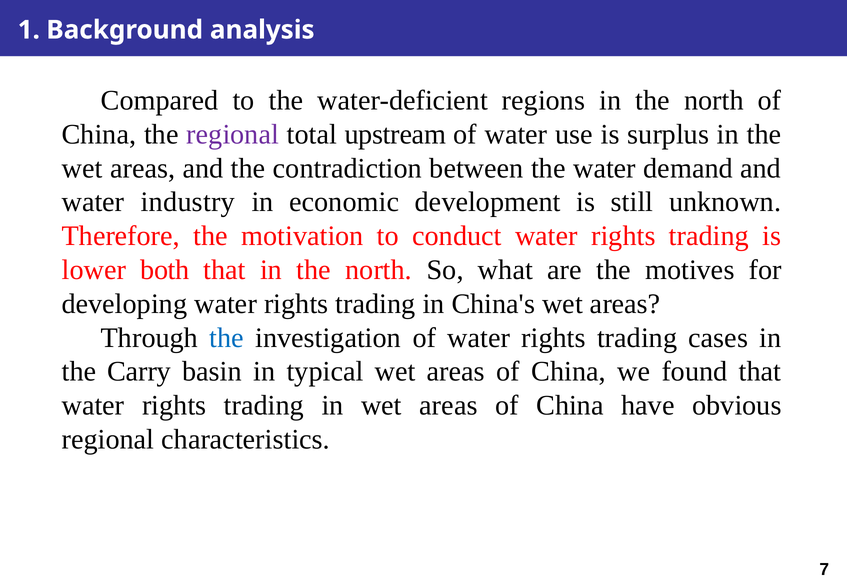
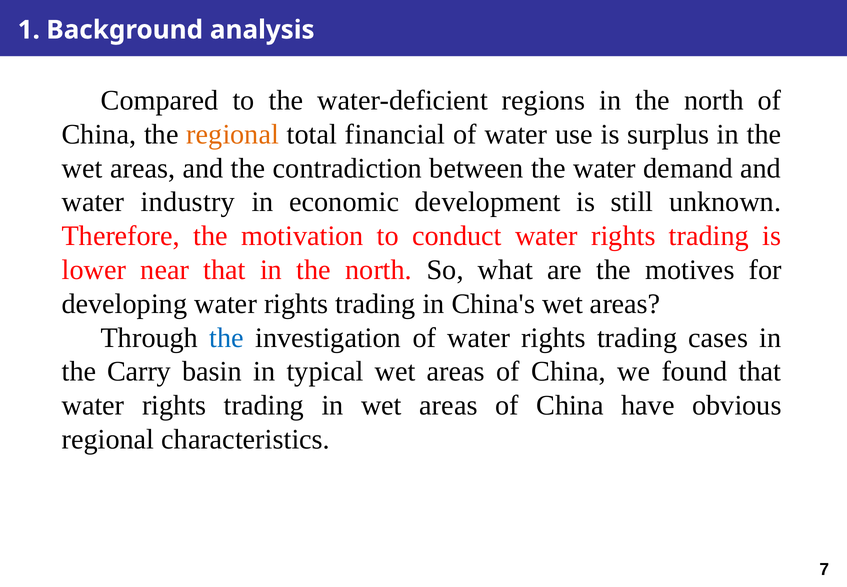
regional colour: purple -> orange (233, 134)
upstream: upstream -> financial (395, 134)
both: both -> near (165, 270)
